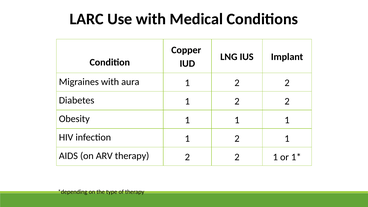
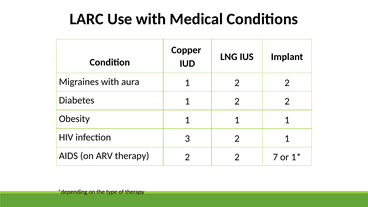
infection 1: 1 -> 3 (187, 139)
2 2 1: 1 -> 7 (275, 157)
